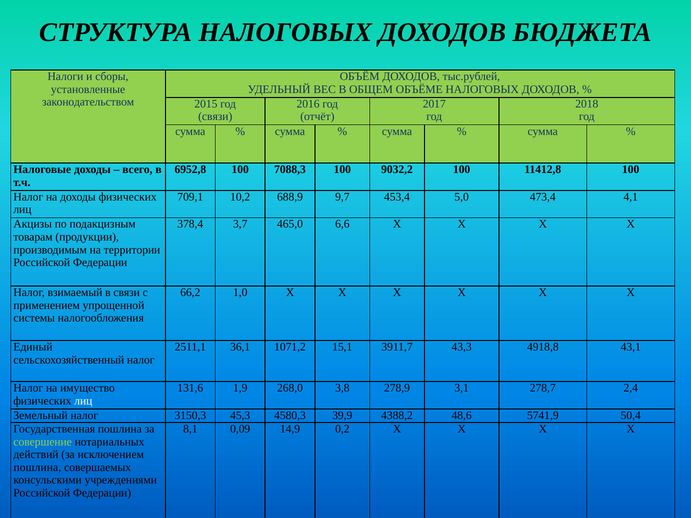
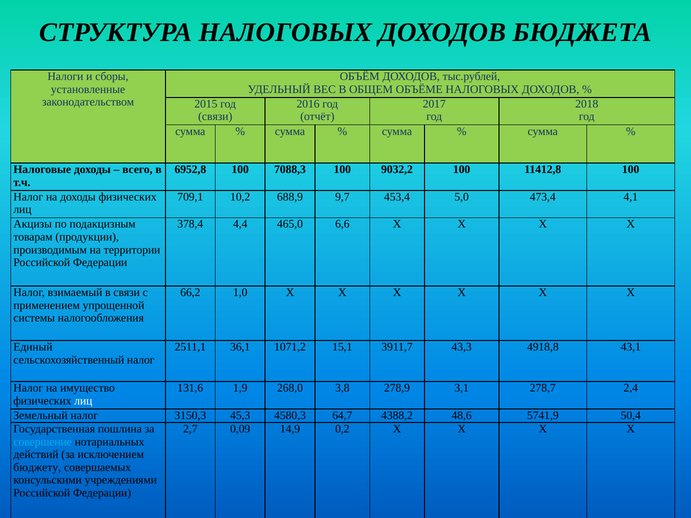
3,7: 3,7 -> 4,4 (240, 224)
39,9: 39,9 -> 64,7 (342, 416)
8,1: 8,1 -> 2,7 (190, 429)
совершение colour: light green -> light blue (43, 442)
пошлина: пошлина -> бюджету (37, 468)
